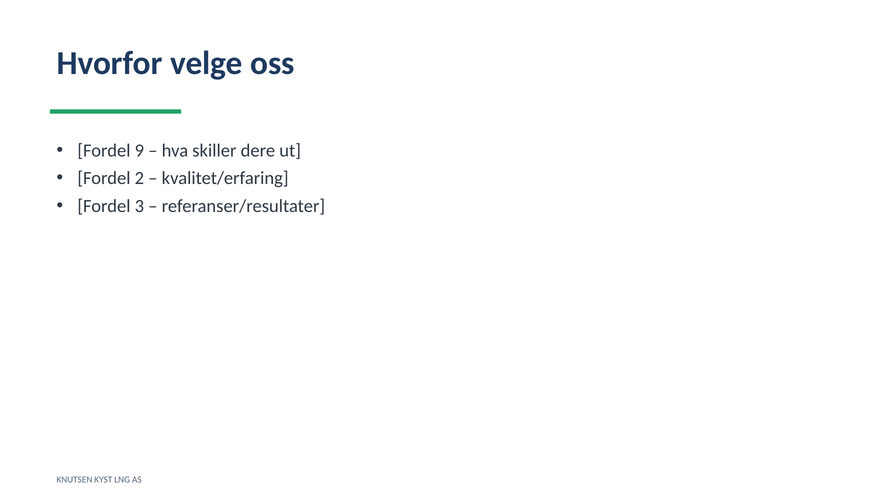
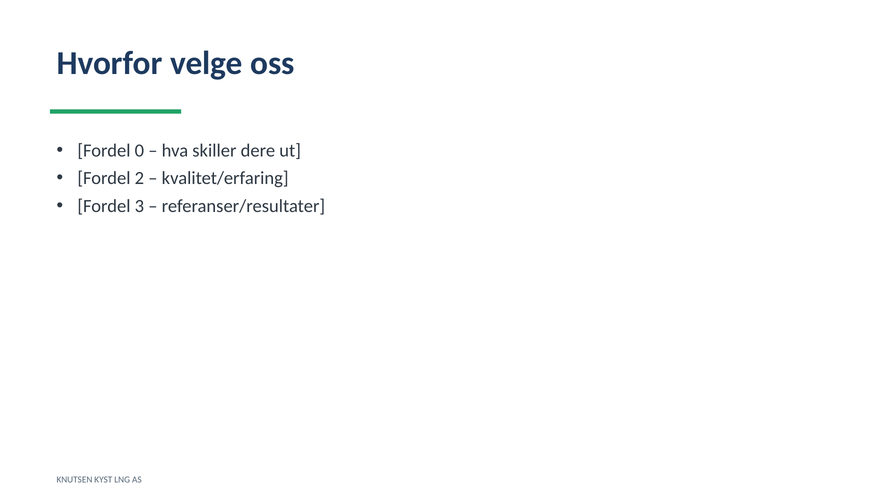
9: 9 -> 0 (139, 151)
